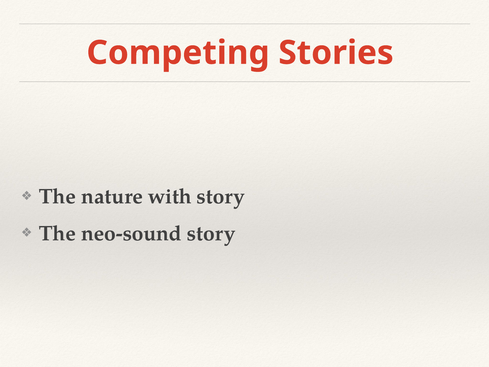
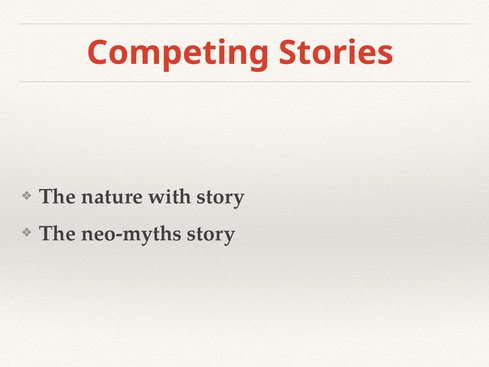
neo-sound: neo-sound -> neo-myths (132, 233)
